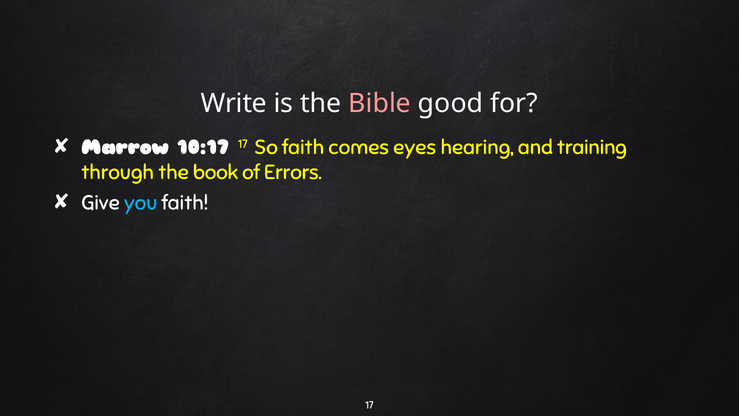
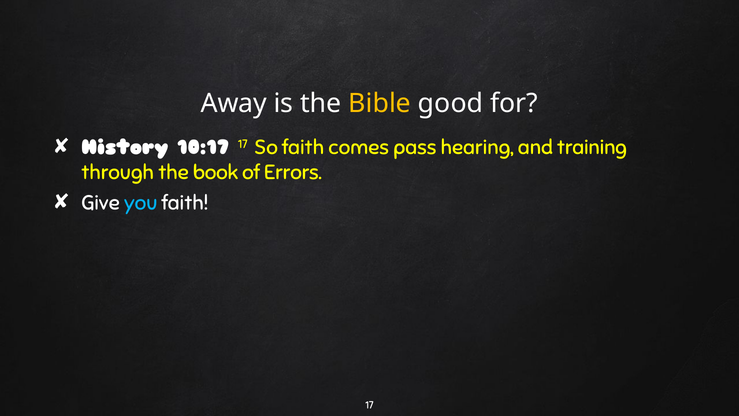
Write: Write -> Away (234, 104)
Bible colour: pink -> yellow (380, 104)
Marrow: Marrow -> History (125, 148)
eyes: eyes -> pass (415, 148)
